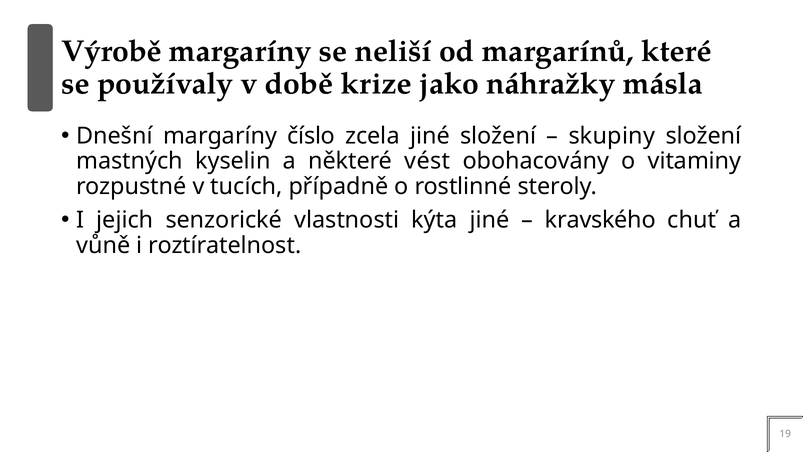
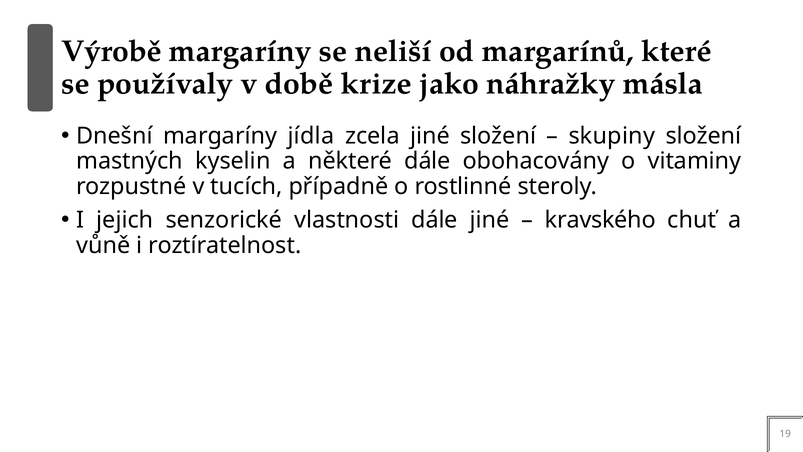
číslo: číslo -> jídla (311, 136)
některé vést: vést -> dále (427, 161)
vlastnosti kýta: kýta -> dále (435, 220)
